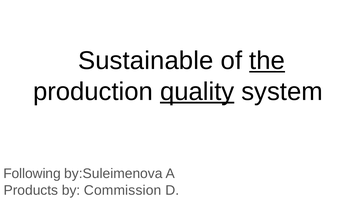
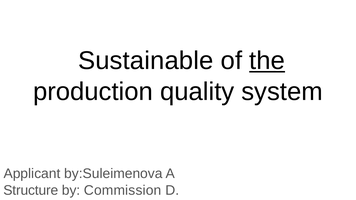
quality underline: present -> none (197, 92)
Following: Following -> Applicant (32, 174)
Products: Products -> Structure (31, 191)
